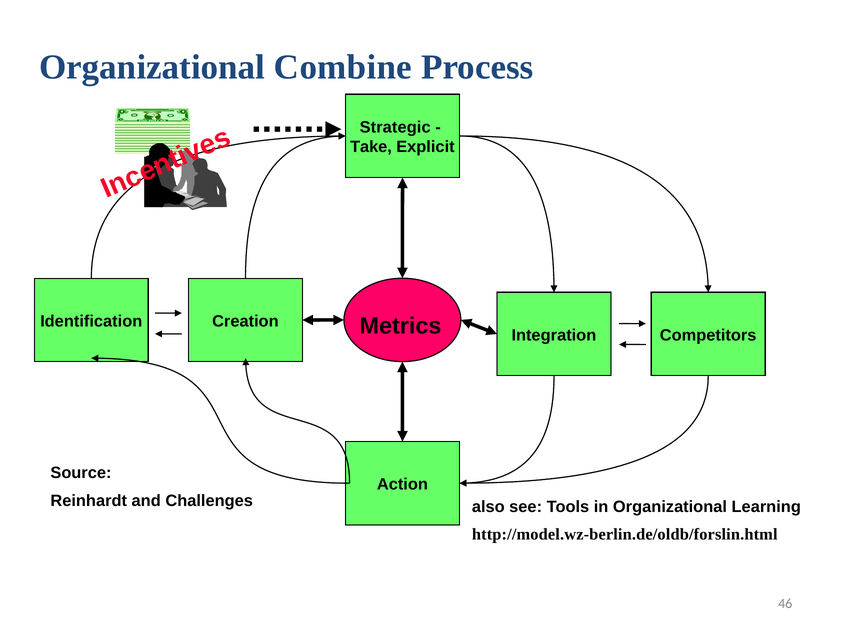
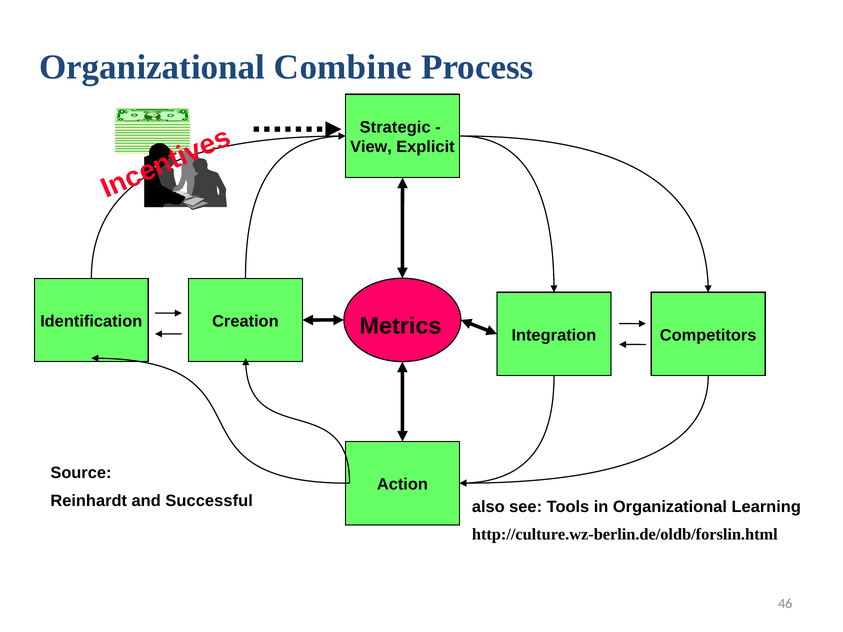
Take: Take -> View (371, 147)
Challenges: Challenges -> Successful (209, 501)
http://model.wz-berlin.de/oldb/forslin.html: http://model.wz-berlin.de/oldb/forslin.html -> http://culture.wz-berlin.de/oldb/forslin.html (625, 535)
